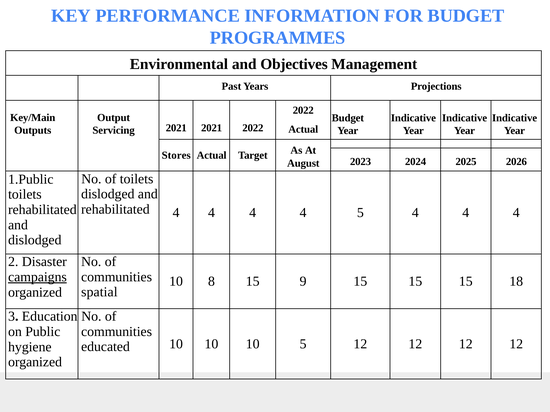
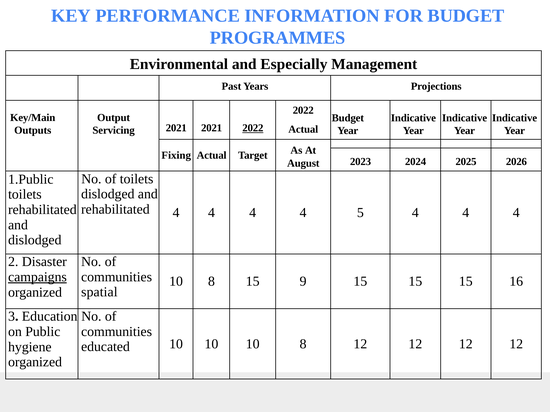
Objectives: Objectives -> Especially (294, 64)
2022 underline: none -> present (253, 128)
Stores: Stores -> Fixing (176, 155)
18: 18 -> 16 (516, 282)
10 10 5: 5 -> 8 (303, 344)
